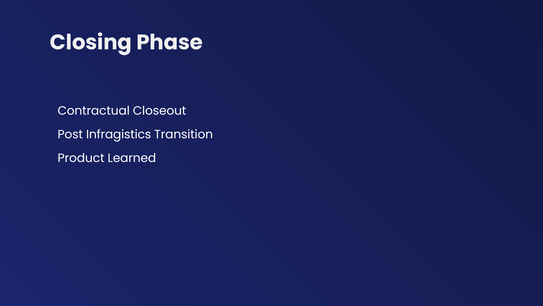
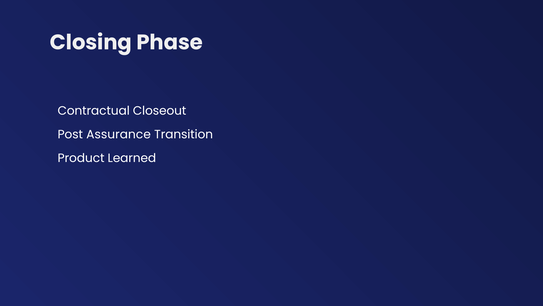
Infragistics: Infragistics -> Assurance (119, 134)
